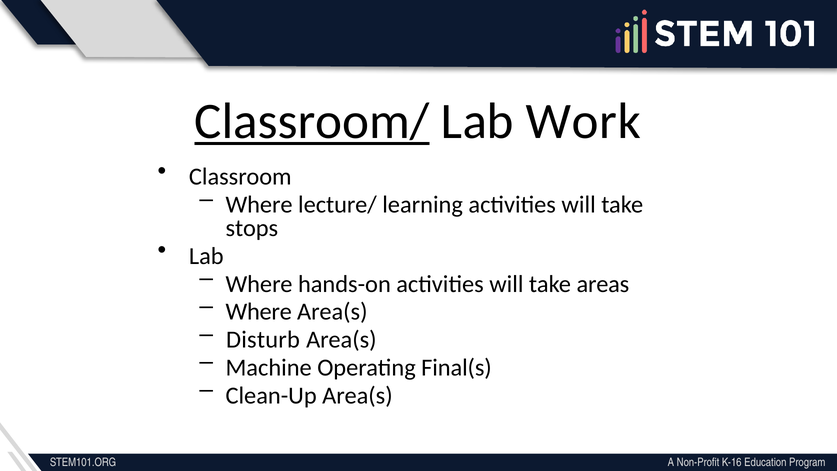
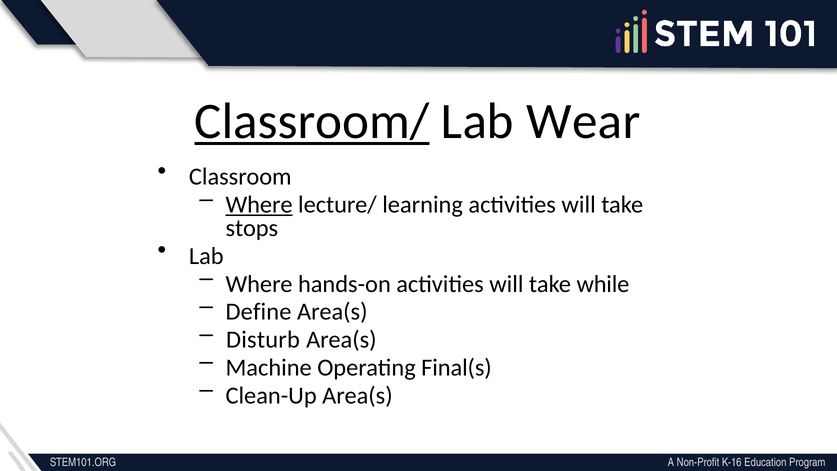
Work: Work -> Wear (583, 121)
Where underline: none -> present (259, 205)
areas: areas -> while (603, 284)
Where: Where -> Define (259, 312)
